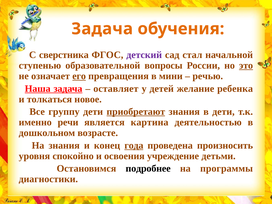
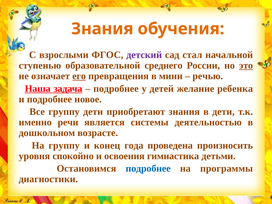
Задача: Задача -> Знания (102, 29)
сверстника: сверстника -> взрослыми (64, 55)
вопросы: вопросы -> среднего (164, 66)
оставляет: оставляет -> подробнее (116, 89)
и толкаться: толкаться -> подробнее (49, 99)
приобретают underline: present -> none (136, 112)
картина: картина -> системы (150, 122)
На знания: знания -> группу (64, 145)
года underline: present -> none (134, 145)
учреждение: учреждение -> гимнастика (173, 156)
подробнее colour: black -> blue (148, 169)
